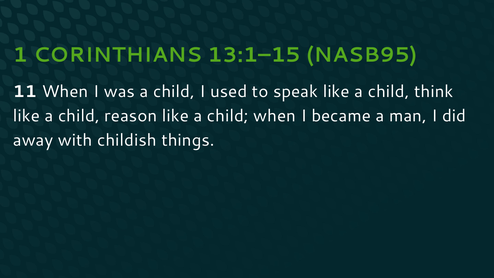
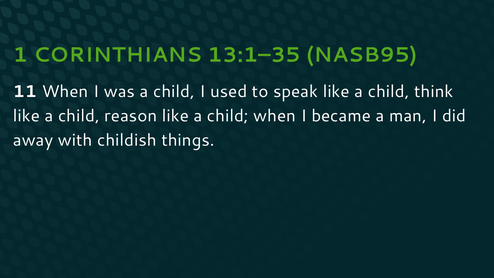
13:1–15: 13:1–15 -> 13:1–35 (254, 55)
